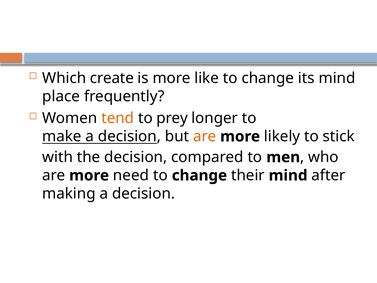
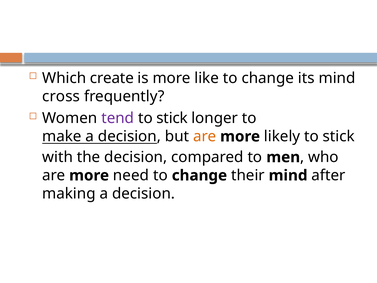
place: place -> cross (61, 96)
tend colour: orange -> purple (118, 118)
prey: prey -> stick (172, 118)
